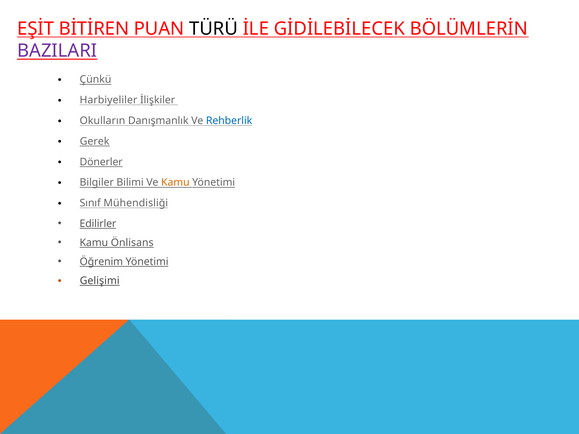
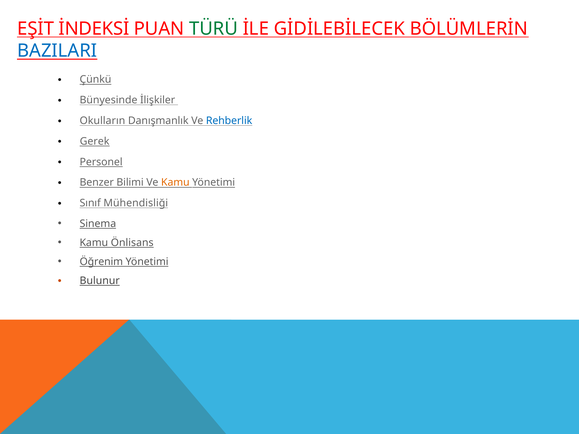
BİTİREN: BİTİREN -> İNDEKSİ (94, 29)
TÜRÜ colour: black -> green (213, 29)
BAZILARI colour: purple -> blue (57, 51)
Harbiyeliler: Harbiyeliler -> Bünyesinde (109, 100)
Dönerler: Dönerler -> Personel (101, 162)
Bilgiler: Bilgiler -> Benzer (97, 183)
Edilirler: Edilirler -> Sinema (98, 224)
Gelişimi: Gelişimi -> Bulunur (100, 281)
